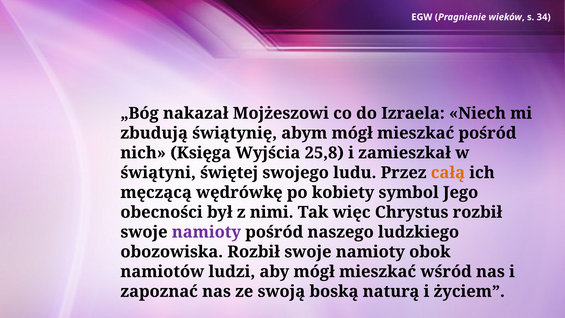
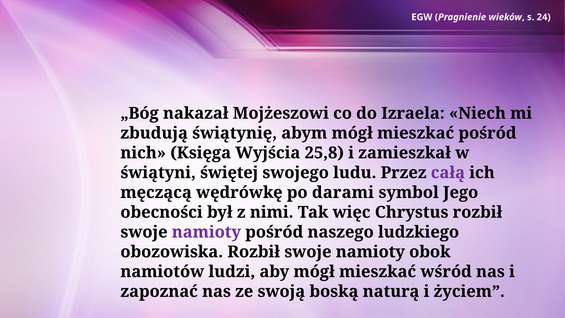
34: 34 -> 24 (544, 17)
całą colour: orange -> purple (448, 173)
kobiety: kobiety -> darami (343, 192)
